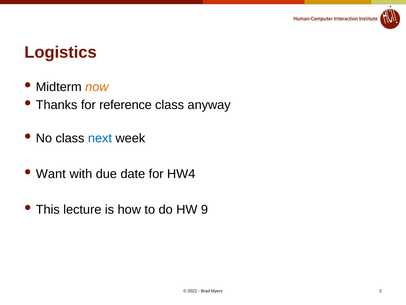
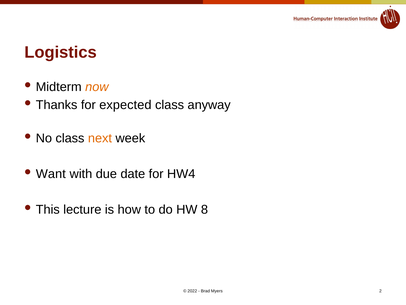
reference: reference -> expected (125, 105)
next colour: blue -> orange (100, 138)
9: 9 -> 8 (204, 209)
